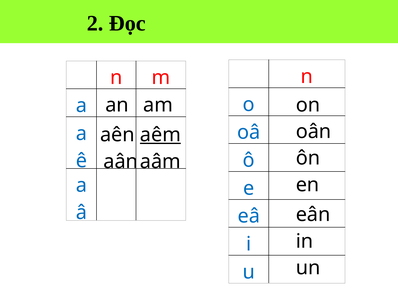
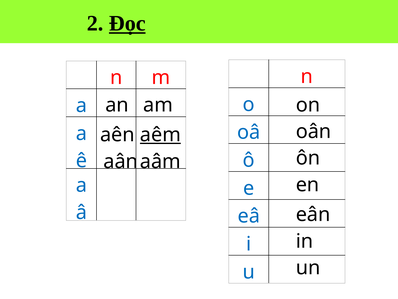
Đọc underline: none -> present (127, 23)
